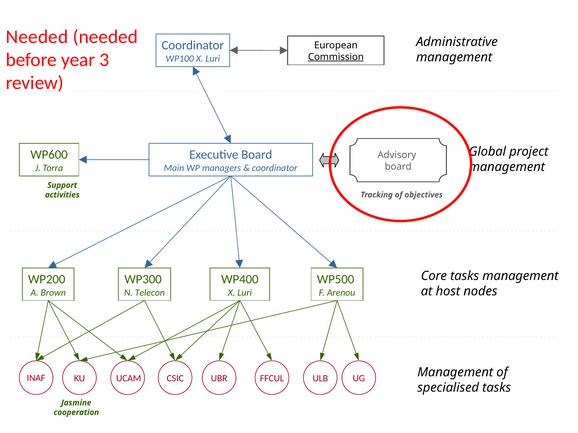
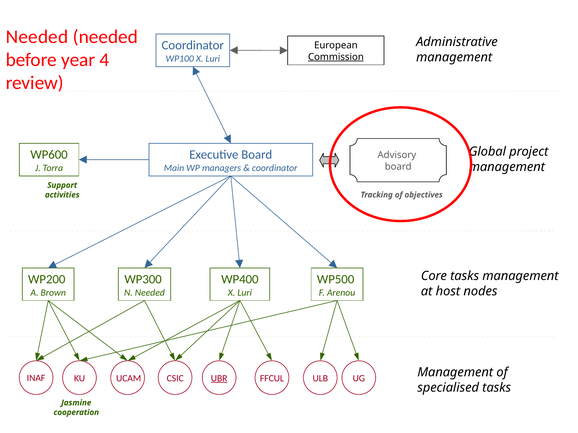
3: 3 -> 4 (104, 60)
N Telecon: Telecon -> Needed (150, 293)
UBR underline: none -> present (219, 379)
